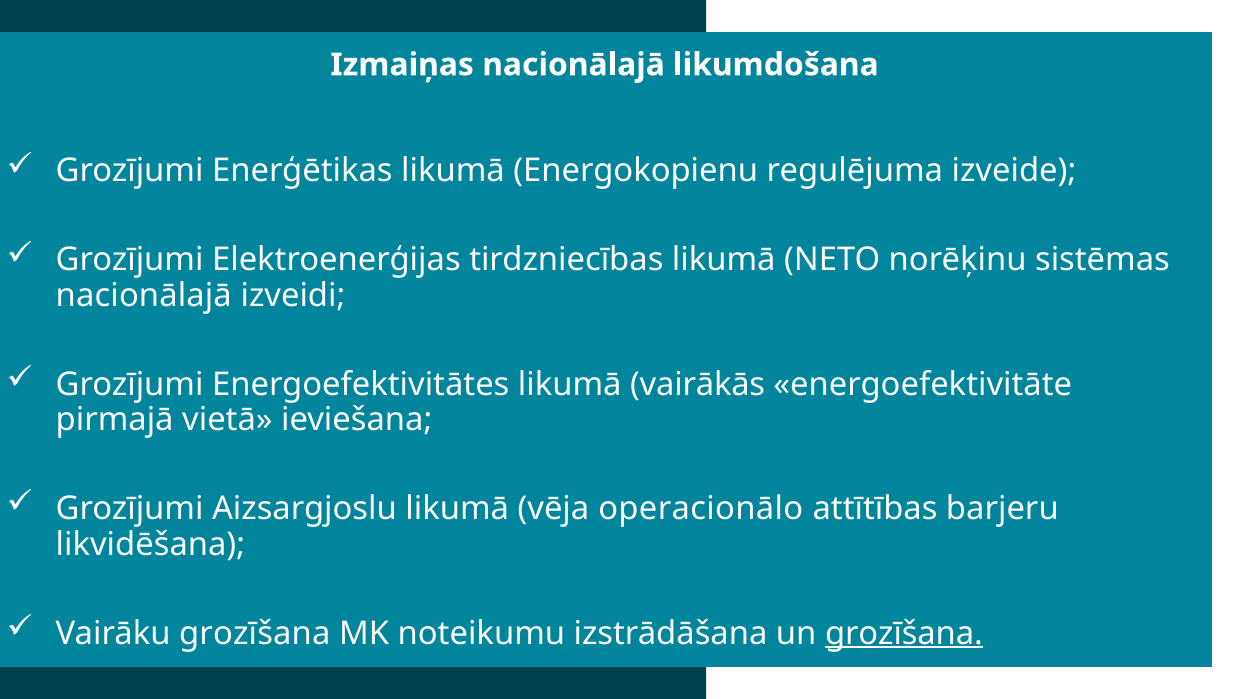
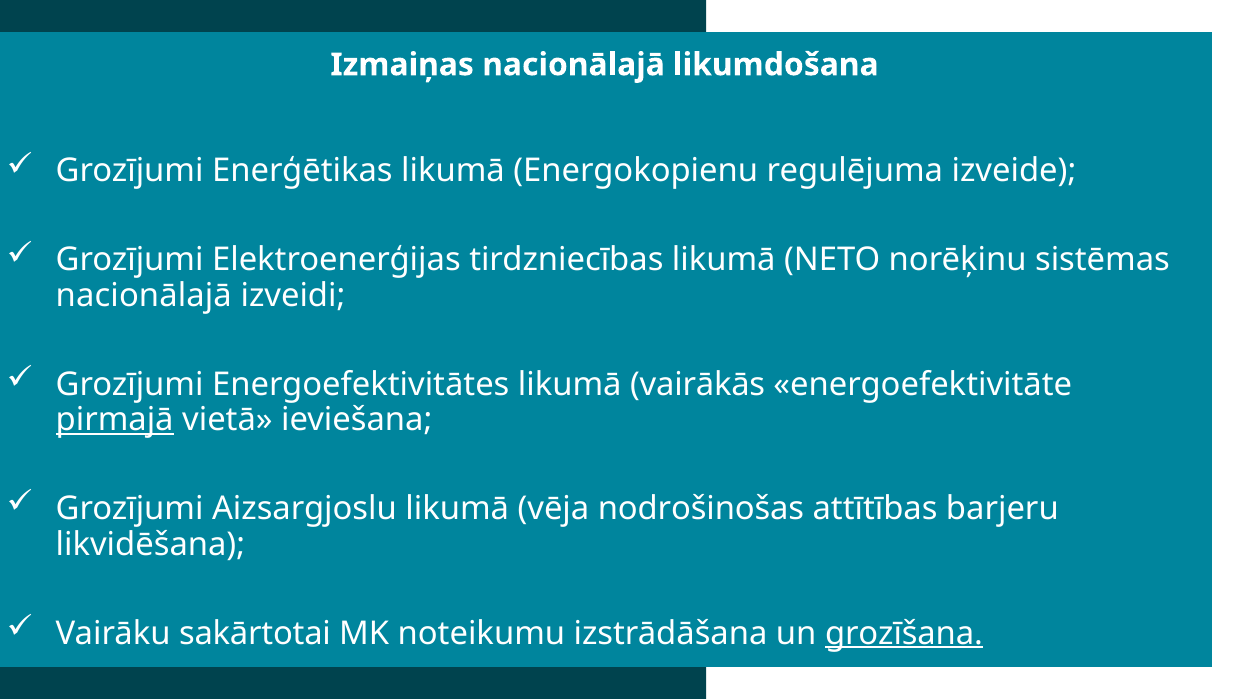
pirmajā underline: none -> present (115, 420)
operacionālo: operacionālo -> nodrošinošas (701, 509)
Vairāku grozīšana: grozīšana -> sakārtotai (255, 633)
